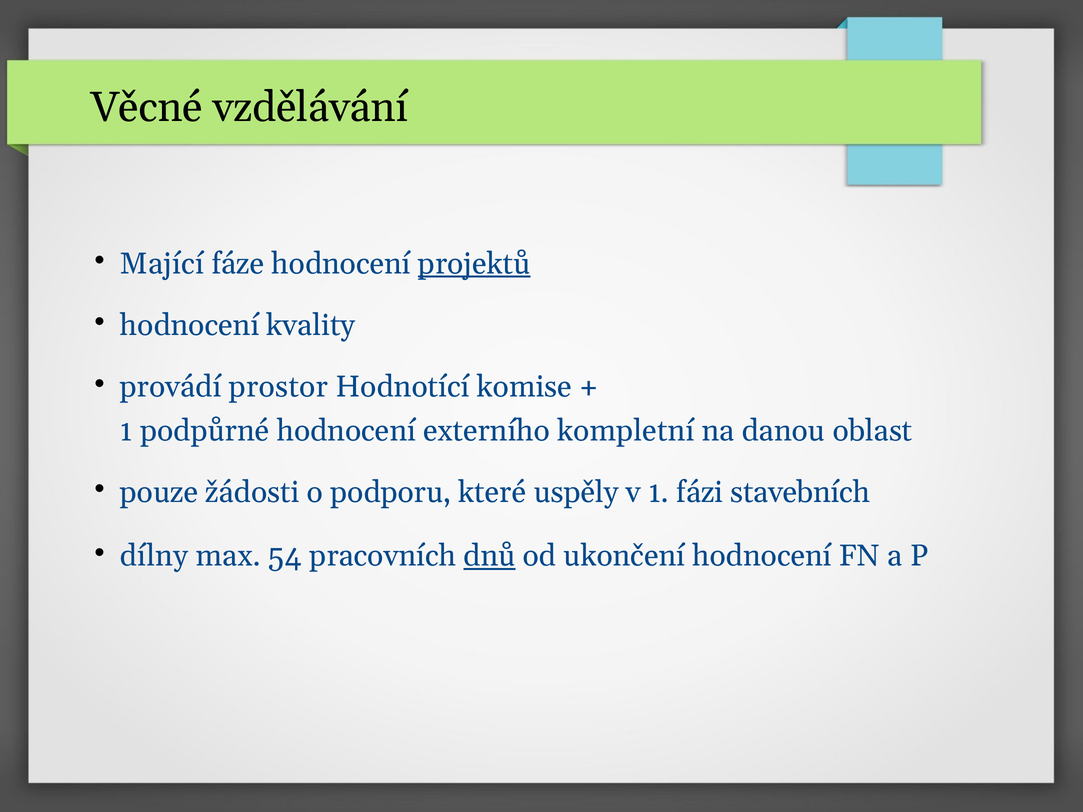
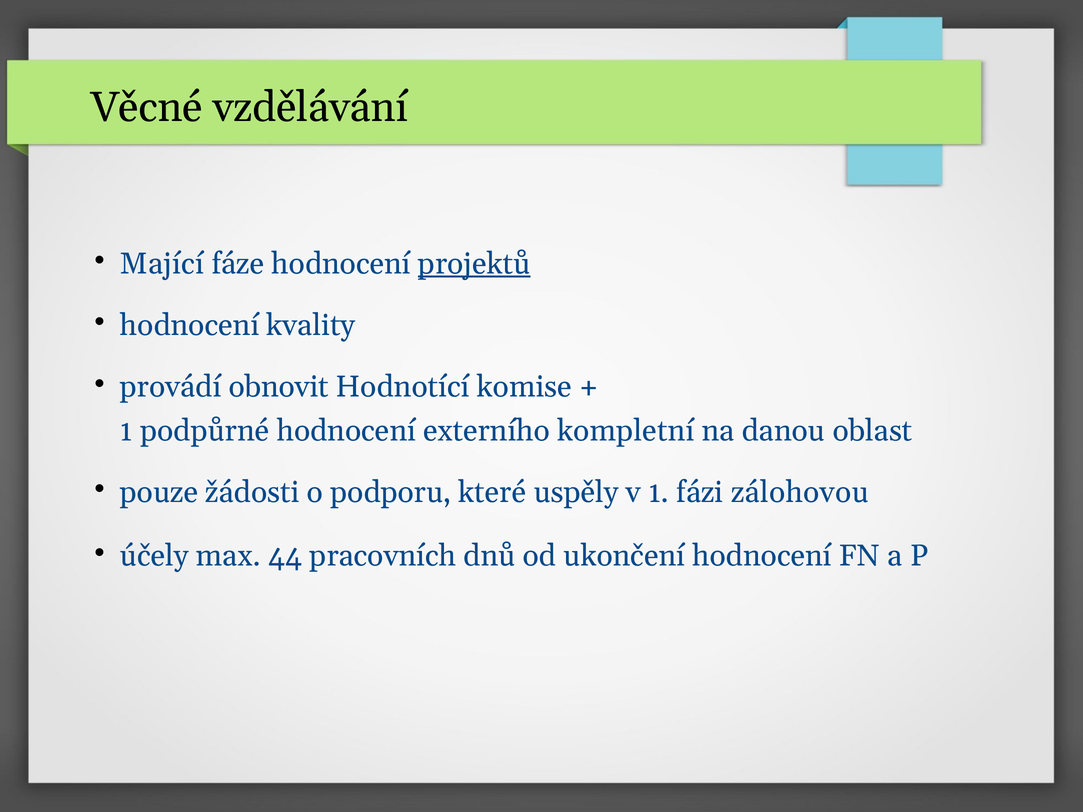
prostor: prostor -> obnovit (279, 387)
stavebních: stavebních -> zálohovou (800, 492)
dílny: dílny -> účely (154, 556)
54: 54 -> 44 (285, 556)
dnů underline: present -> none (489, 556)
